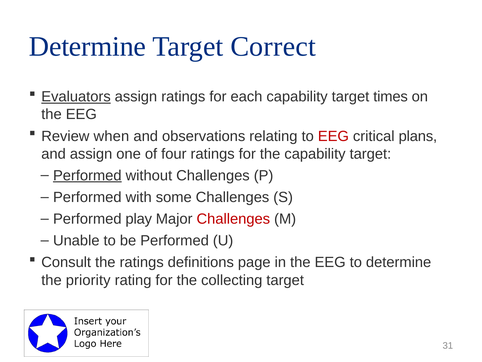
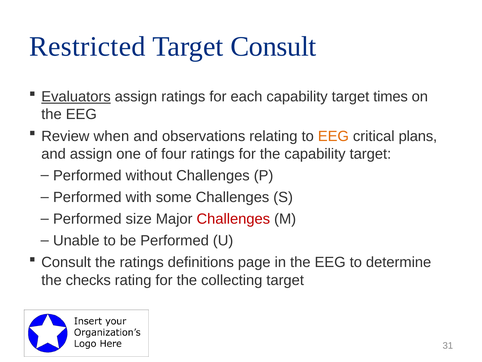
Determine: Determine -> Restricted (87, 47)
Target Correct: Correct -> Consult (273, 47)
EEG colour: red -> orange (333, 136)
Performed underline: present -> none (87, 175)
play: play -> size (139, 219)
priority: priority -> checks (88, 280)
